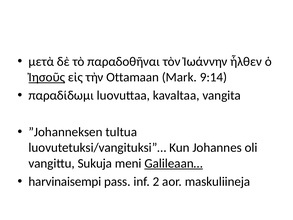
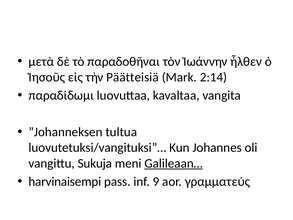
Ἰησοῦς underline: present -> none (47, 77)
Ottamaan: Ottamaan -> Päätteisiä (133, 77)
9:14: 9:14 -> 2:14 (213, 77)
2: 2 -> 9 (156, 181)
maskuliineja: maskuliineja -> γραμματεύς (217, 181)
